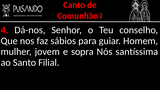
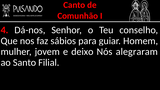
sopra: sopra -> deixo (82, 52)
santíssima: santíssima -> alegraram (137, 52)
